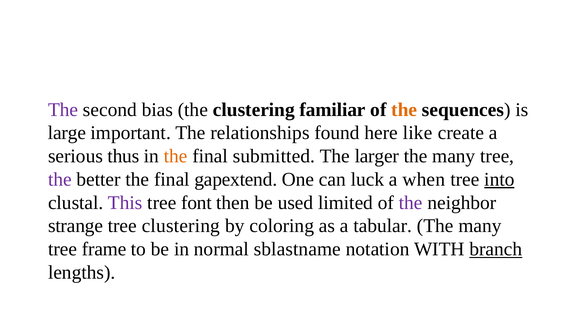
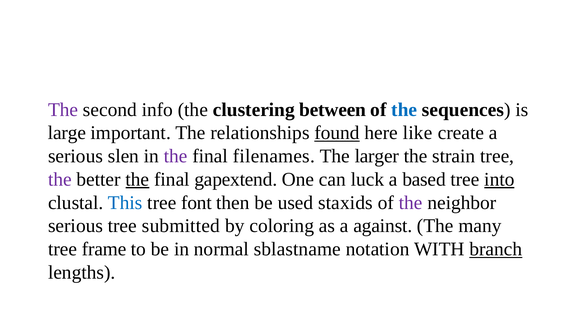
bias: bias -> info (157, 110)
familiar: familiar -> between (333, 110)
the colour: orange -> blue (404, 110)
found underline: none -> present (337, 133)
thus: thus -> slen (123, 156)
the colour: orange -> purple (176, 156)
submitted: submitted -> filenames (274, 156)
many: many -> strain (454, 156)
the underline: none -> present (137, 180)
when: when -> based (424, 180)
This colour: purple -> blue (125, 203)
limited: limited -> staxids (345, 203)
strange: strange -> serious (75, 226)
tree clustering: clustering -> submitted (181, 226)
tabular: tabular -> against (383, 226)
